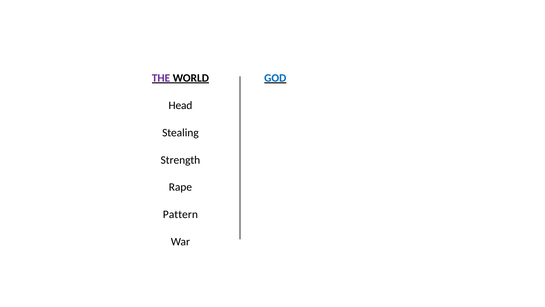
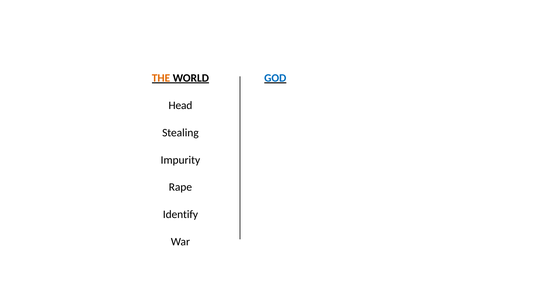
THE colour: purple -> orange (161, 78)
Strength: Strength -> Impurity (180, 160)
Pattern: Pattern -> Identify (180, 214)
